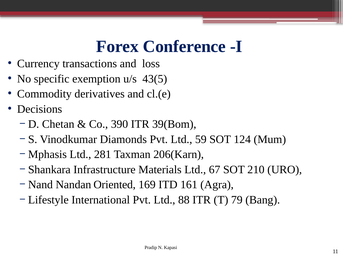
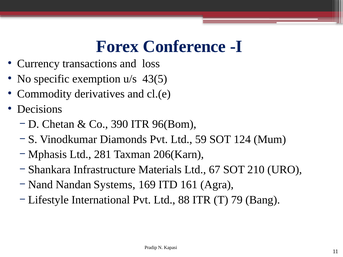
39(Bom: 39(Bom -> 96(Bom (174, 124)
Oriented: Oriented -> Systems (114, 185)
